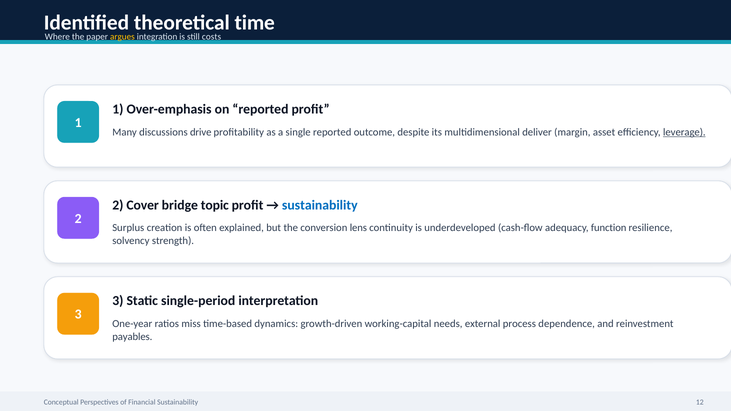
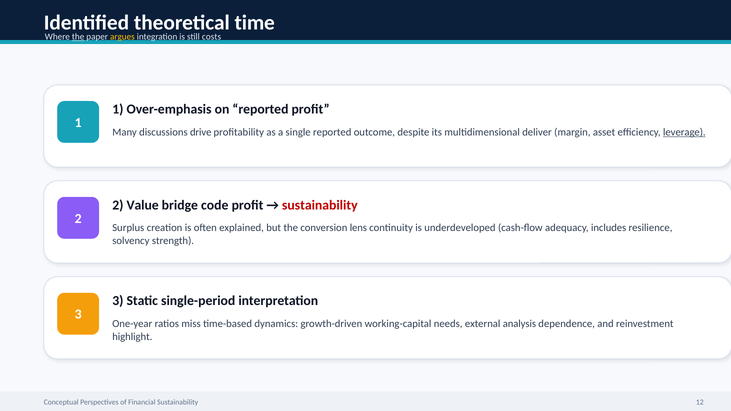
the underline: none -> present (78, 37)
Cover: Cover -> Value (143, 205)
topic: topic -> code (215, 205)
sustainability colour: blue -> red (320, 205)
function: function -> includes (609, 228)
process: process -> analysis (519, 324)
payables: payables -> highlight (132, 337)
